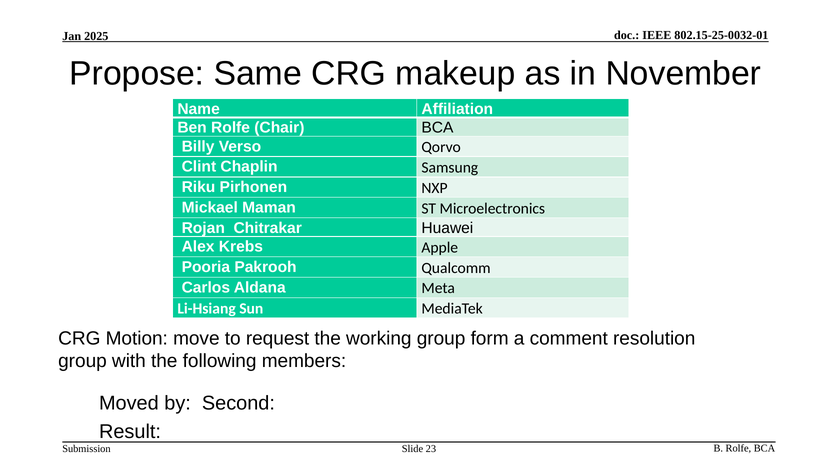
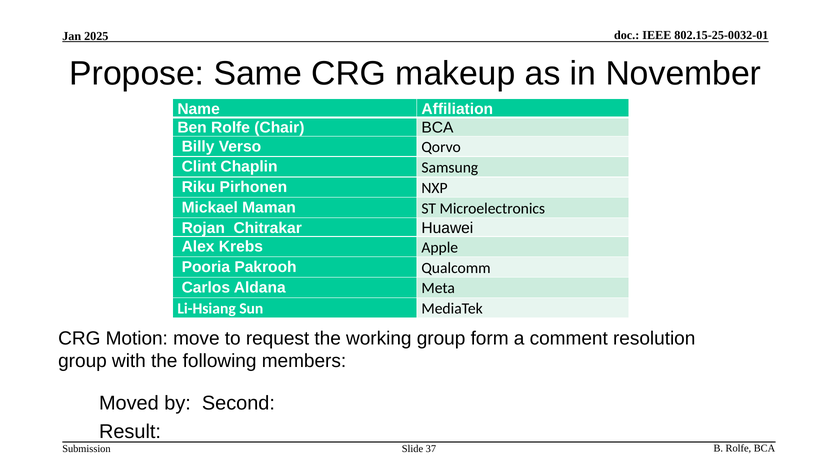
23: 23 -> 37 (431, 448)
